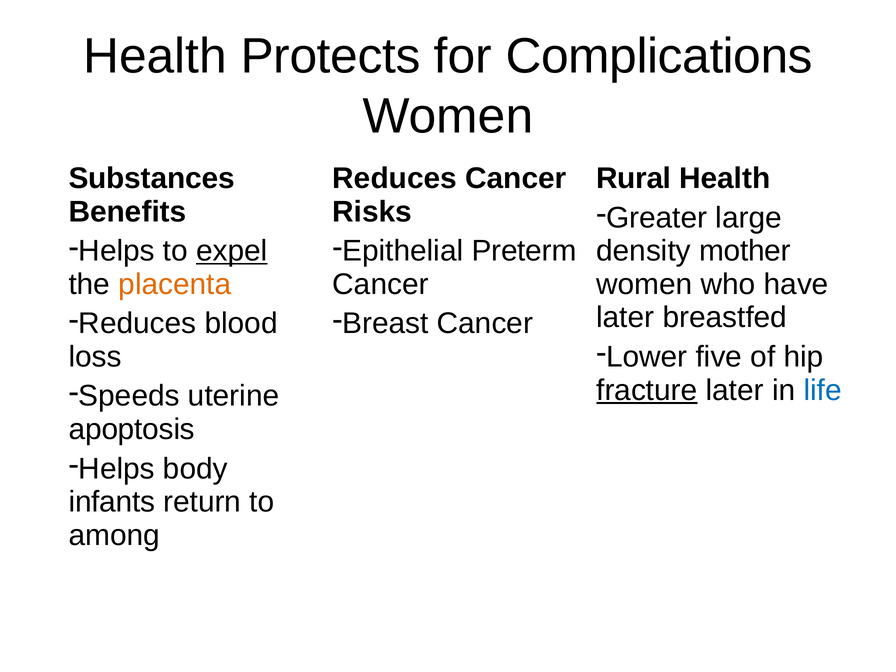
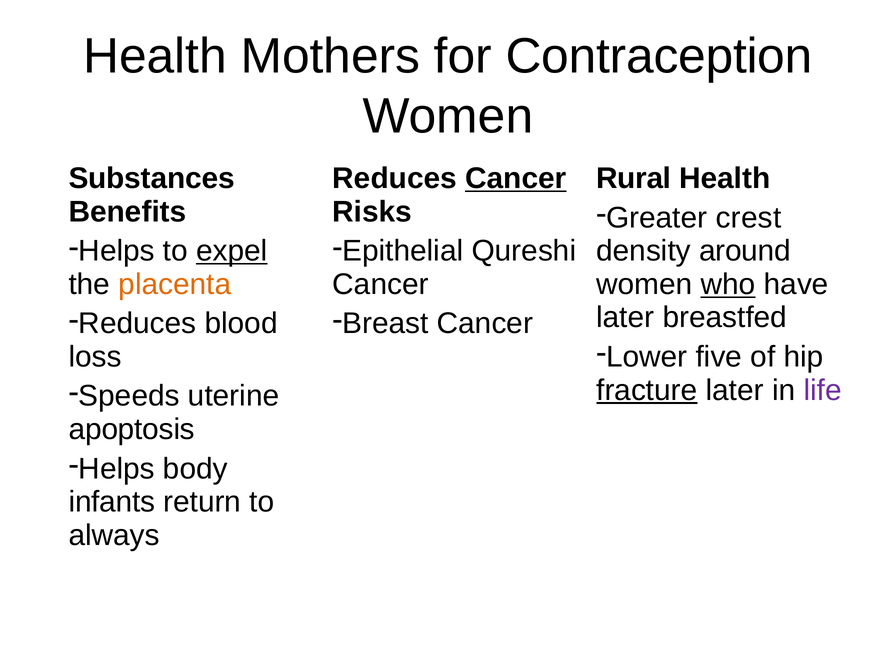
Protects: Protects -> Mothers (330, 57)
Complications: Complications -> Contraception (659, 57)
Cancer underline: none -> present (516, 178)
large: large -> crest (749, 218)
Preterm: Preterm -> Qureshi (524, 251)
mother: mother -> around (745, 251)
who underline: none -> present (728, 284)
life colour: blue -> purple (823, 390)
among: among -> always (114, 535)
